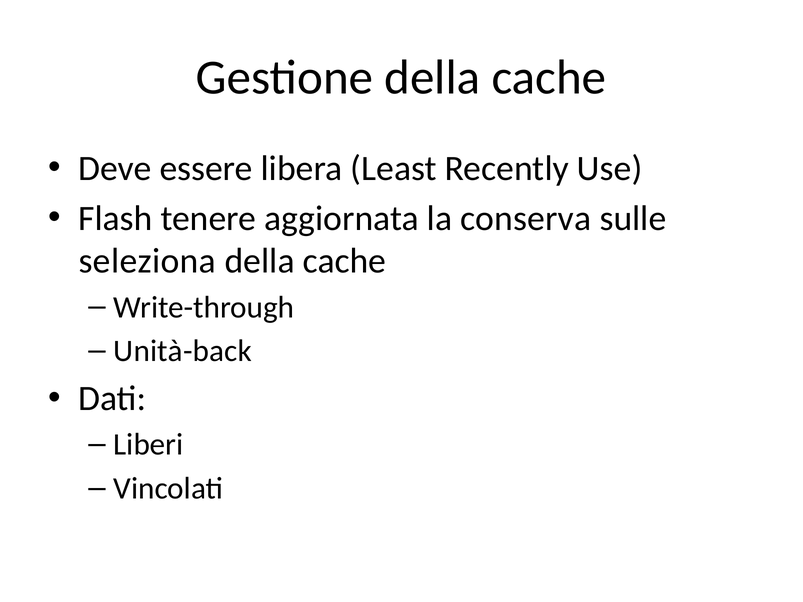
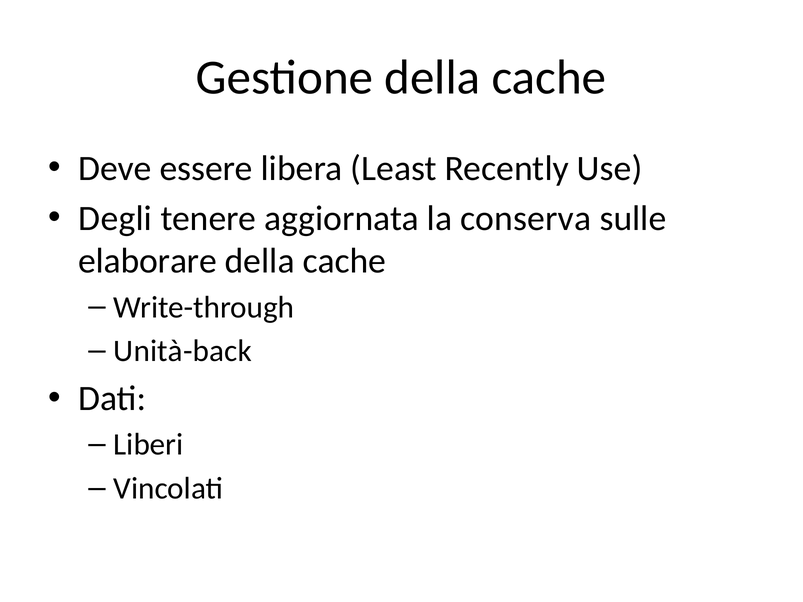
Flash: Flash -> Degli (115, 218)
seleziona: seleziona -> elaborare (148, 261)
